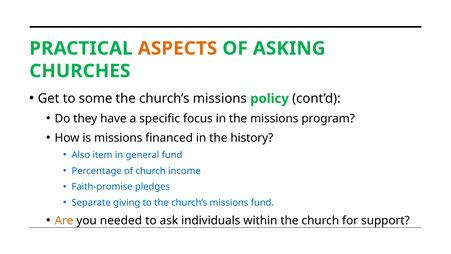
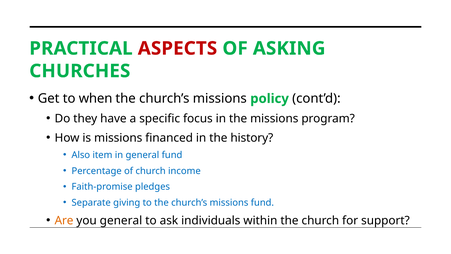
ASPECTS colour: orange -> red (177, 48)
some: some -> when (96, 98)
you needed: needed -> general (121, 220)
